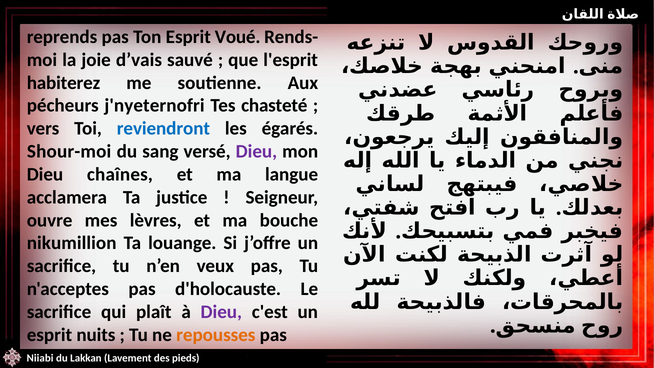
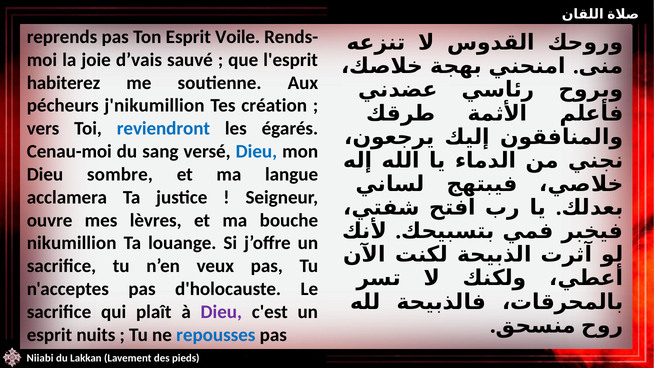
Voué: Voué -> Voile (238, 37)
j'nyeternofri: j'nyeternofri -> j'nikumillion (155, 106)
chasteté: chasteté -> création (274, 106)
Shour-moi: Shour-moi -> Cenau-moi (69, 151)
Dieu colour: purple -> blue (256, 151)
chaînes: chaînes -> sombre (120, 174)
repousses colour: orange -> blue (216, 335)
